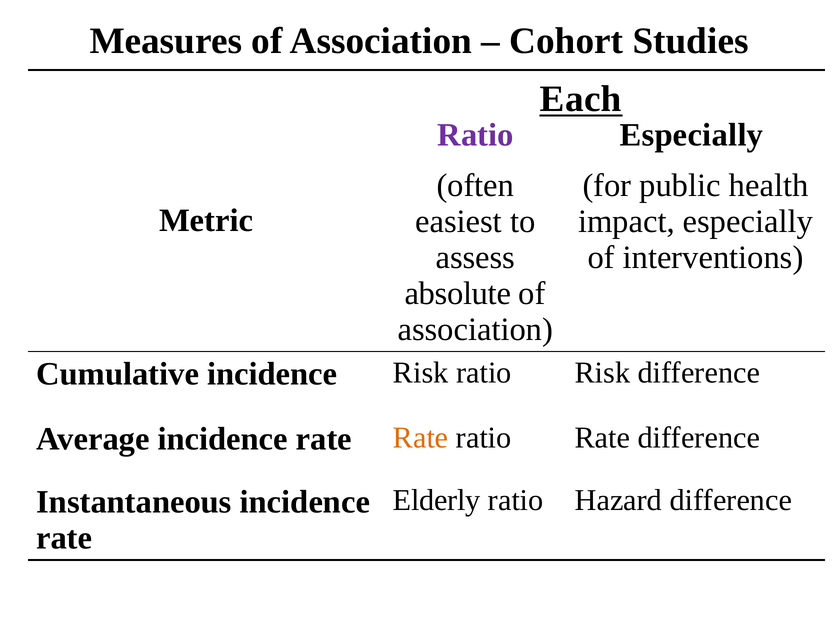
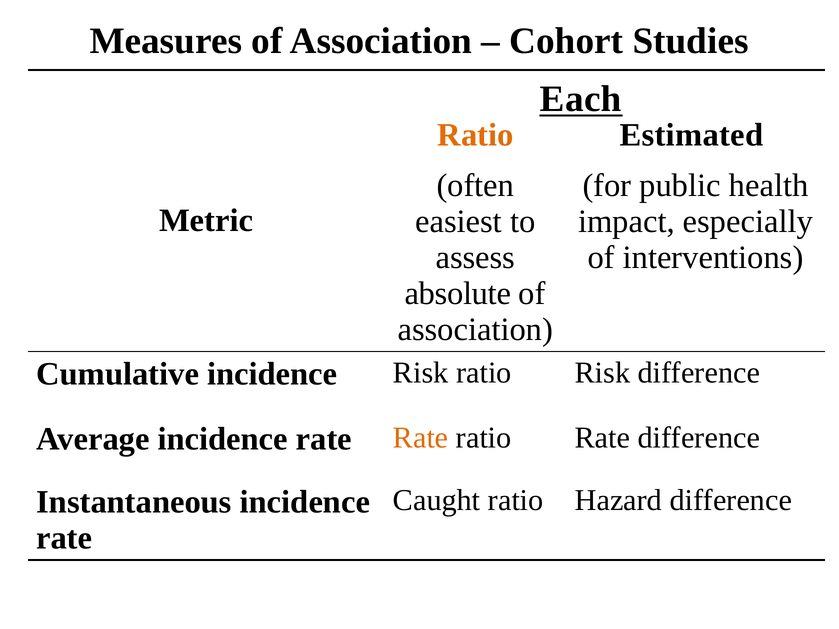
Ratio colour: purple -> orange (475, 135)
Especially: Especially -> Estimated (691, 135)
Elderly: Elderly -> Caught (437, 501)
